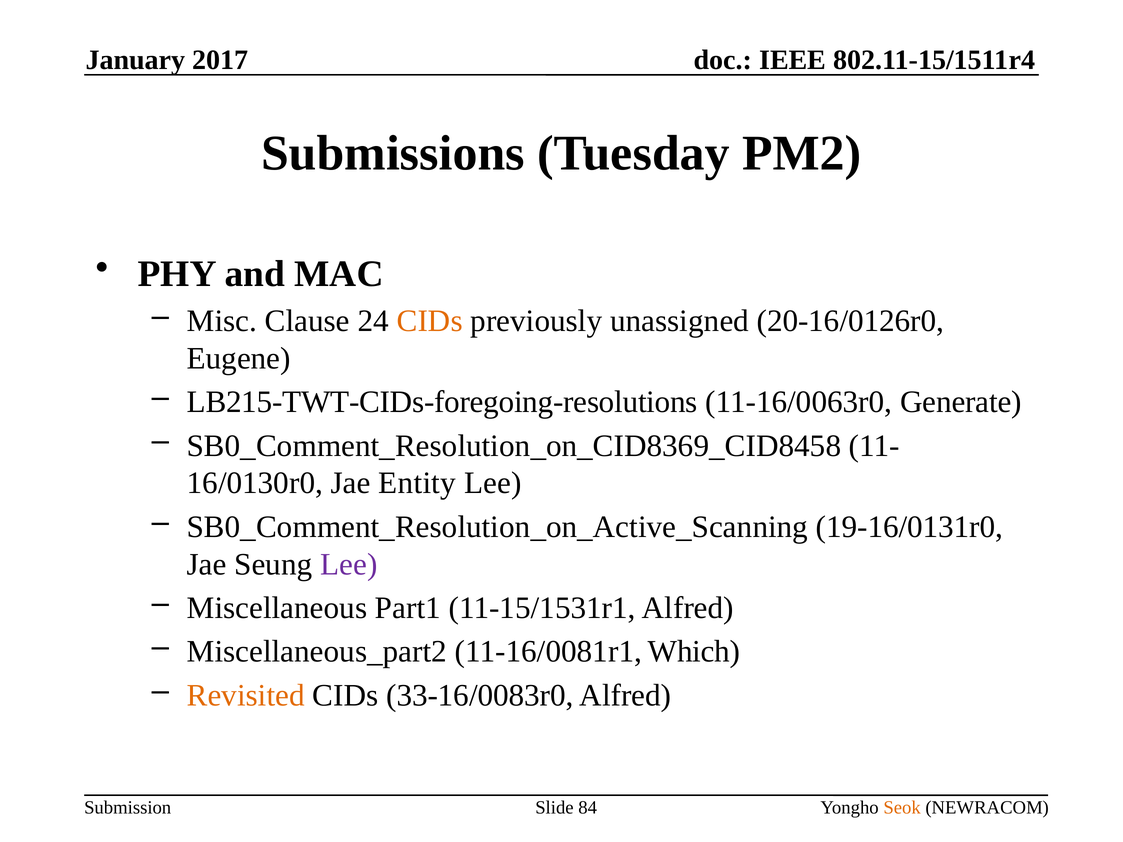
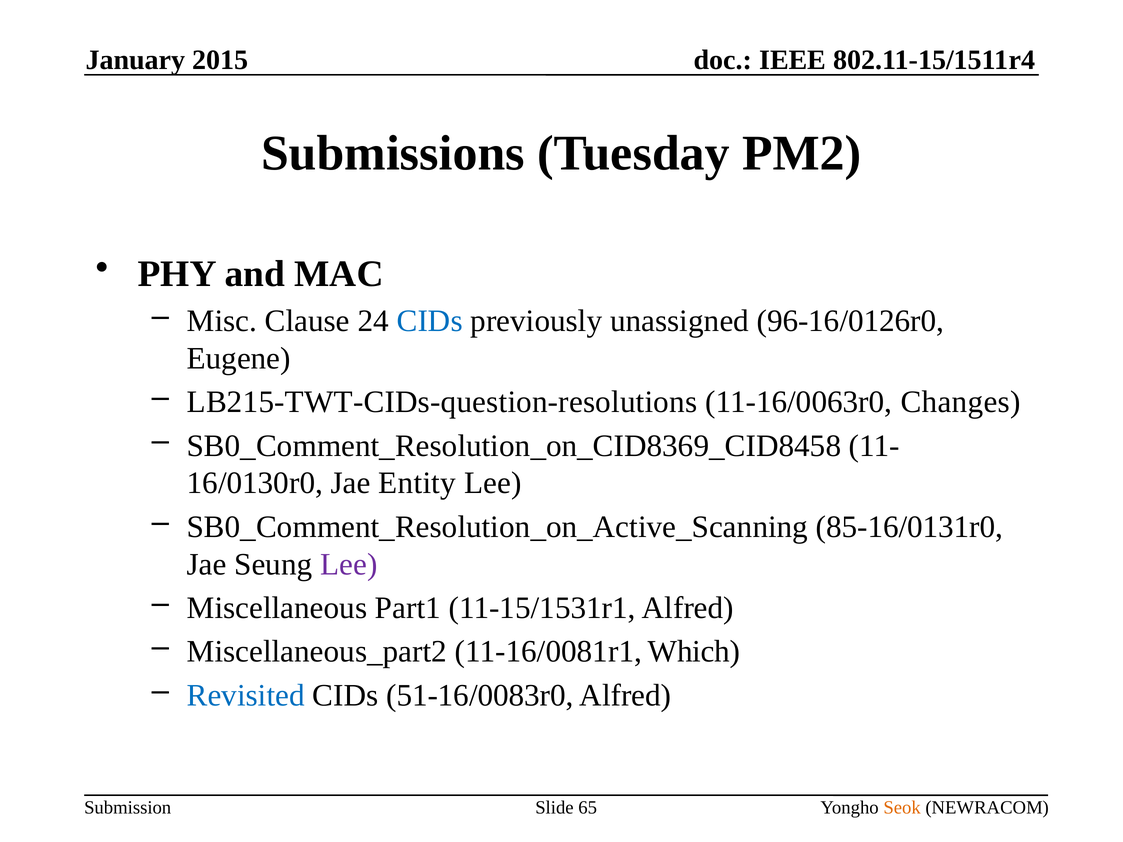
2017: 2017 -> 2015 (220, 60)
CIDs colour: orange -> blue (430, 321)
20-16/0126r0: 20-16/0126r0 -> 96-16/0126r0 (850, 321)
LB215-TWT-CIDs-foregoing-resolutions: LB215-TWT-CIDs-foregoing-resolutions -> LB215-TWT-CIDs-question-resolutions (442, 402)
Generate: Generate -> Changes (961, 402)
19-16/0131r0: 19-16/0131r0 -> 85-16/0131r0 (909, 527)
Revisited colour: orange -> blue (246, 695)
33-16/0083r0: 33-16/0083r0 -> 51-16/0083r0 (480, 695)
84: 84 -> 65 (588, 808)
